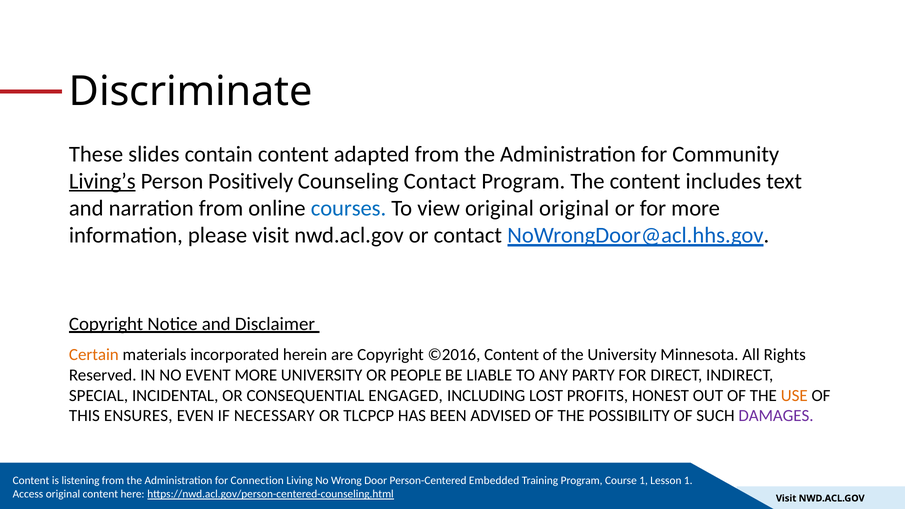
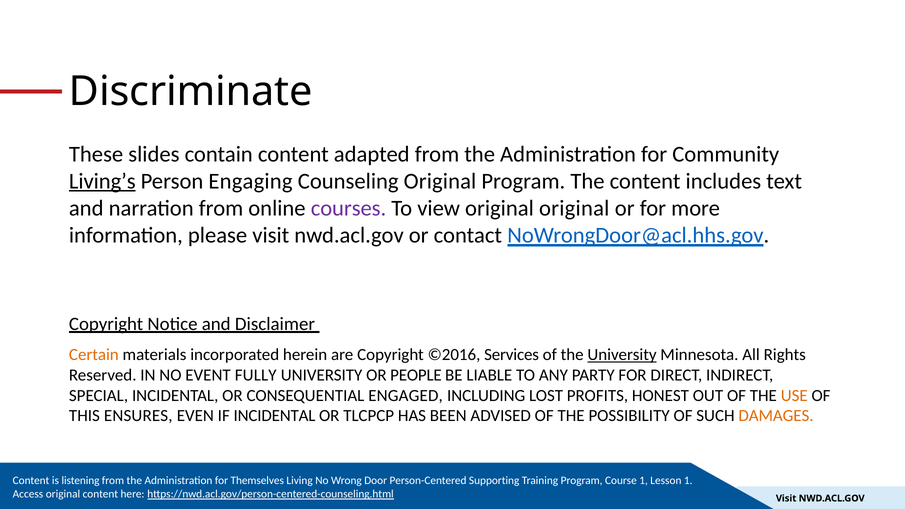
Positively: Positively -> Engaging (251, 181)
Counseling Contact: Contact -> Original (440, 181)
courses colour: blue -> purple (348, 208)
©2016 Content: Content -> Services (512, 355)
University underline: none -> present (622, 355)
EVENT MORE: MORE -> FULLY (256, 375)
IF NECESSARY: NECESSARY -> INCIDENTAL (275, 416)
DAMAGES colour: purple -> orange (776, 416)
Connection: Connection -> Themselves (257, 480)
Embedded: Embedded -> Supporting (494, 480)
